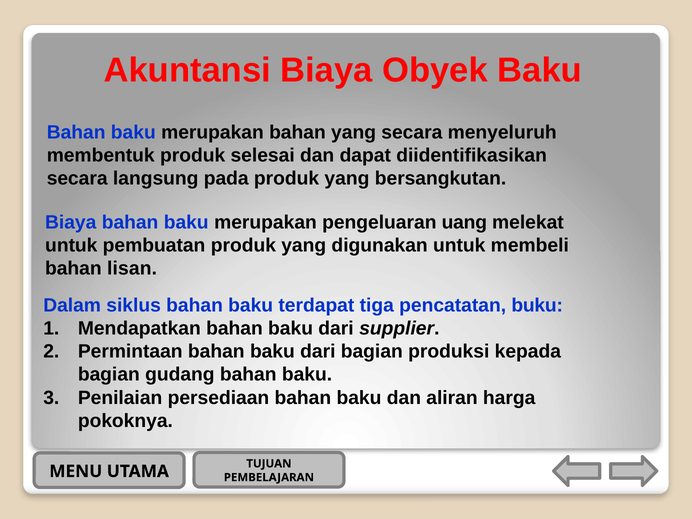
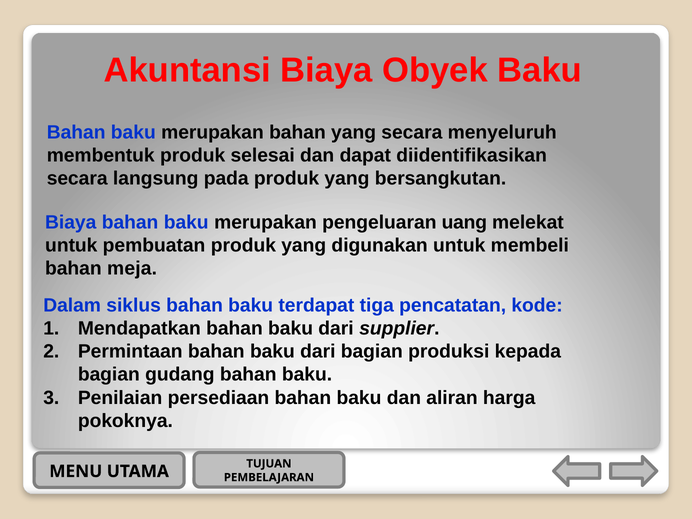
lisan: lisan -> meja (132, 269)
buku: buku -> kode (537, 305)
